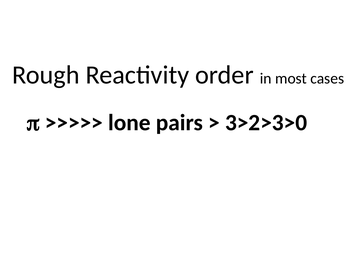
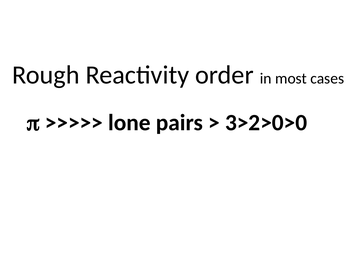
3>2>3>0: 3>2>3>0 -> 3>2>0>0 (266, 122)
